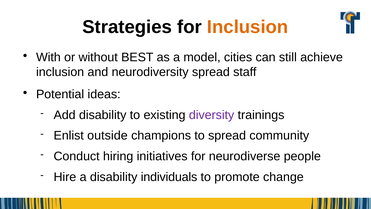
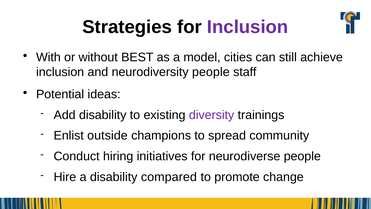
Inclusion colour: orange -> purple (248, 27)
neurodiversity spread: spread -> people (211, 72)
individuals: individuals -> compared (169, 177)
